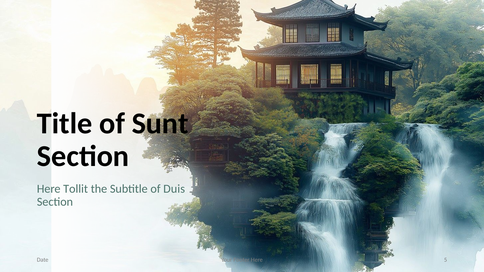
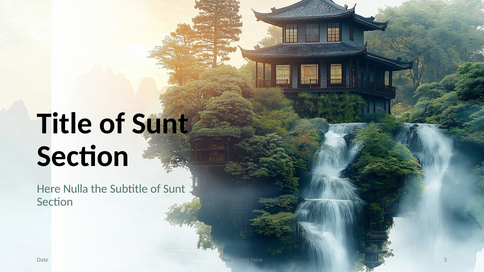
Tollit: Tollit -> Nulla (76, 189)
Subtitle of Duis: Duis -> Sunt (174, 189)
